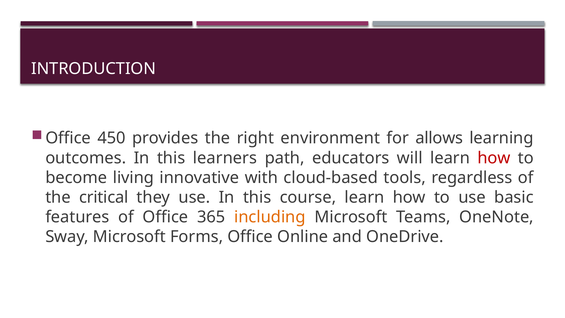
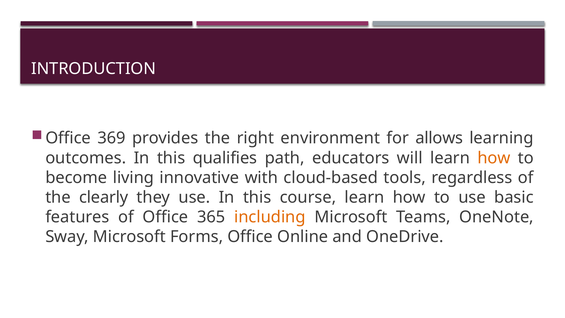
450: 450 -> 369 (112, 138)
learners: learners -> qualifies (225, 158)
how colour: red -> orange (494, 158)
critical: critical -> clearly (104, 197)
